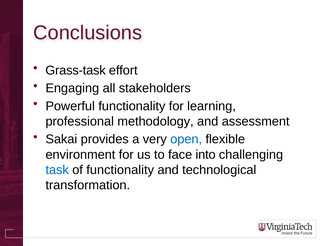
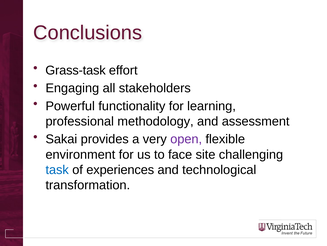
open colour: blue -> purple (186, 139)
into: into -> site (206, 154)
of functionality: functionality -> experiences (120, 169)
